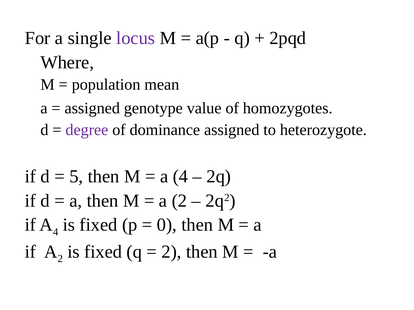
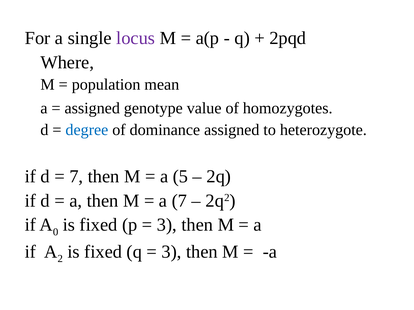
degree colour: purple -> blue (87, 130)
5: 5 -> 7 (76, 177)
4: 4 -> 5 (180, 177)
2: 2 -> 7 (179, 201)
if A 4: 4 -> 0 (56, 232)
0: 0 -> 3 (167, 225)
2: 2 -> 3 (172, 252)
